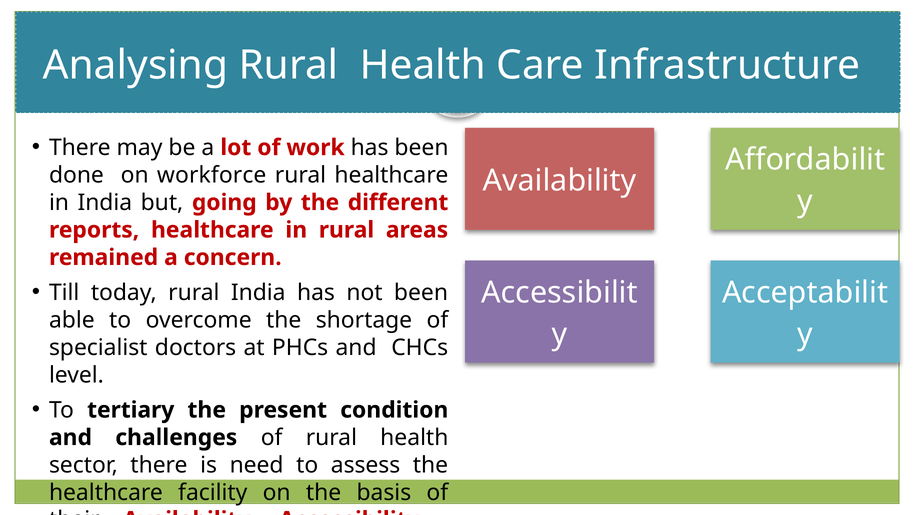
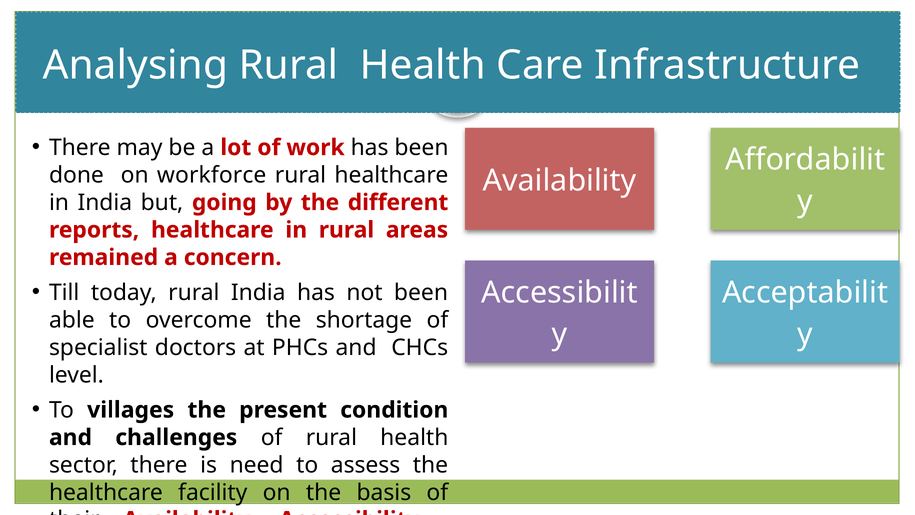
tertiary: tertiary -> villages (131, 410)
